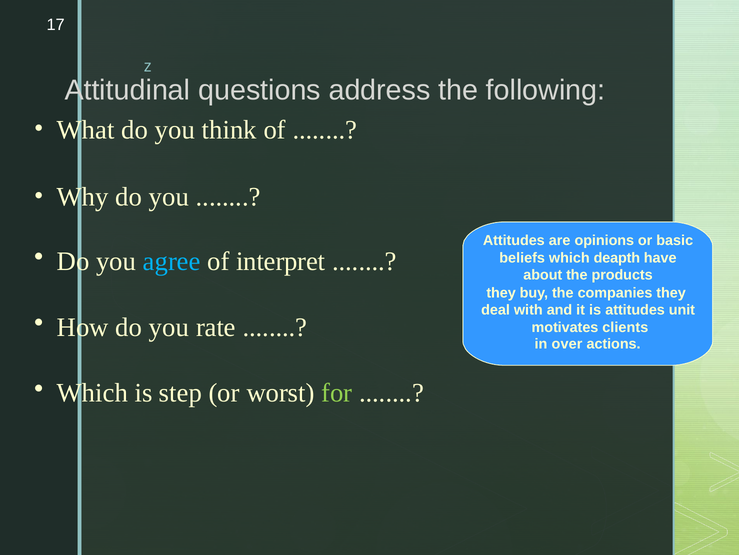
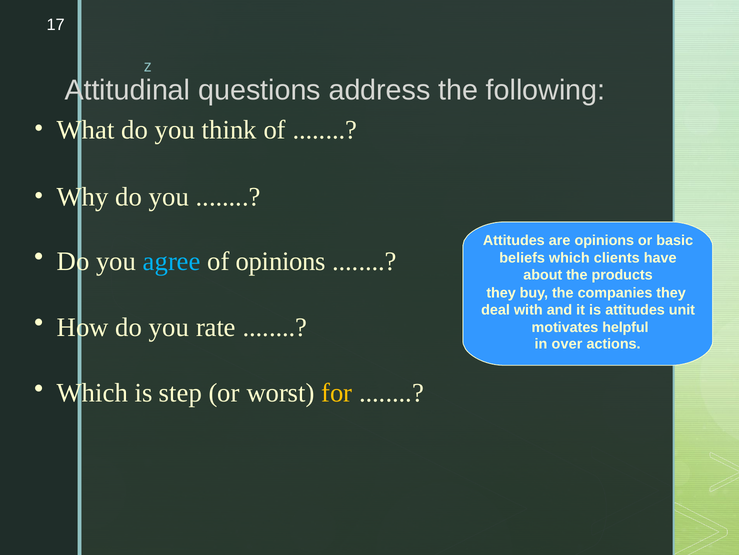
of interpret: interpret -> opinions (281, 261)
deapth: deapth -> clients (617, 257)
clients: clients -> helpful (625, 327)
for colour: light green -> yellow (337, 393)
